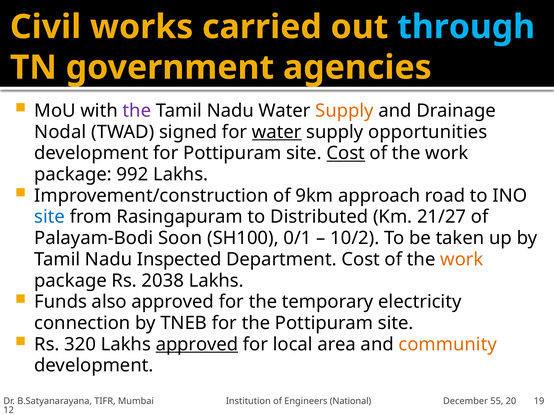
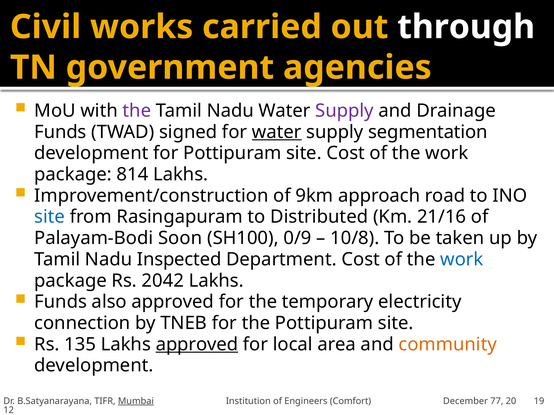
through colour: light blue -> white (466, 27)
Supply colour: orange -> purple (344, 111)
Nodal: Nodal -> Funds (60, 132)
opportunities: opportunities -> segmentation (428, 132)
Cost underline: present -> none (346, 153)
992: 992 -> 814 (132, 175)
21/27: 21/27 -> 21/16 (442, 217)
0/1: 0/1 -> 0/9 (298, 238)
10/2: 10/2 -> 10/8 (355, 238)
work colour: orange -> blue (462, 260)
2038: 2038 -> 2042 (163, 281)
320: 320 -> 135 (80, 345)
Mumbai underline: none -> present (136, 401)
National: National -> Comfort (350, 401)
55: 55 -> 77 (497, 401)
